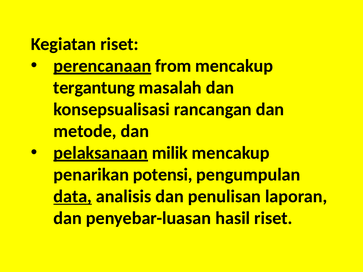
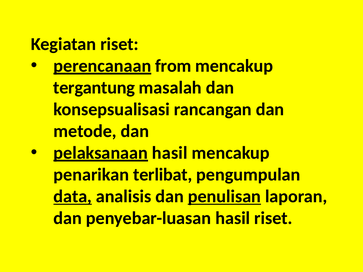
milik: milik -> hasil (170, 153)
potensi: potensi -> terlibat (163, 175)
penulisan underline: none -> present (224, 197)
